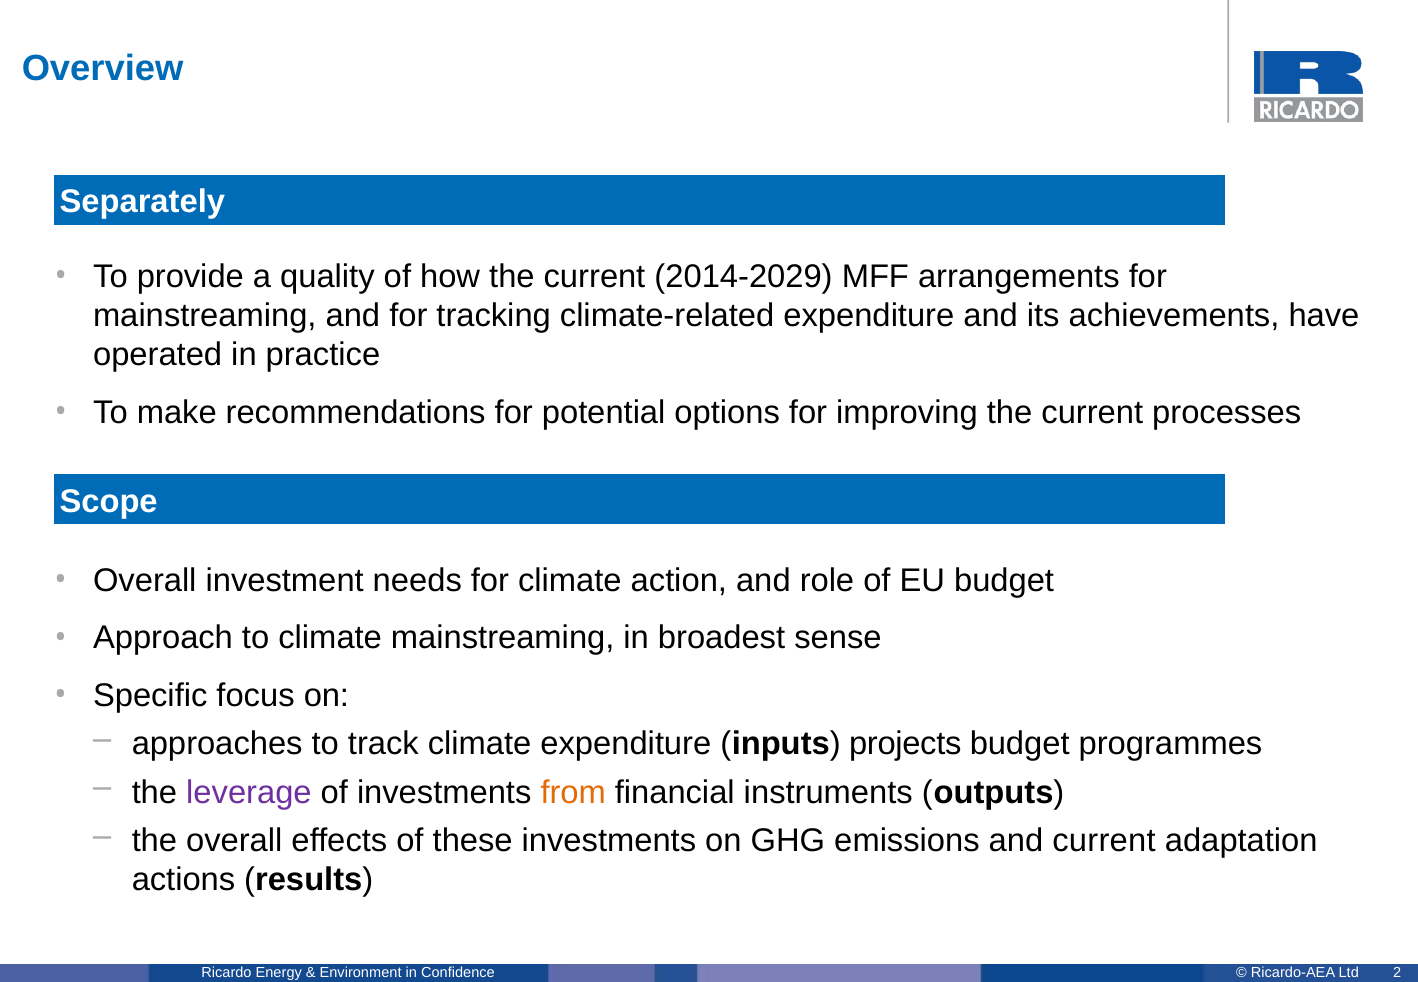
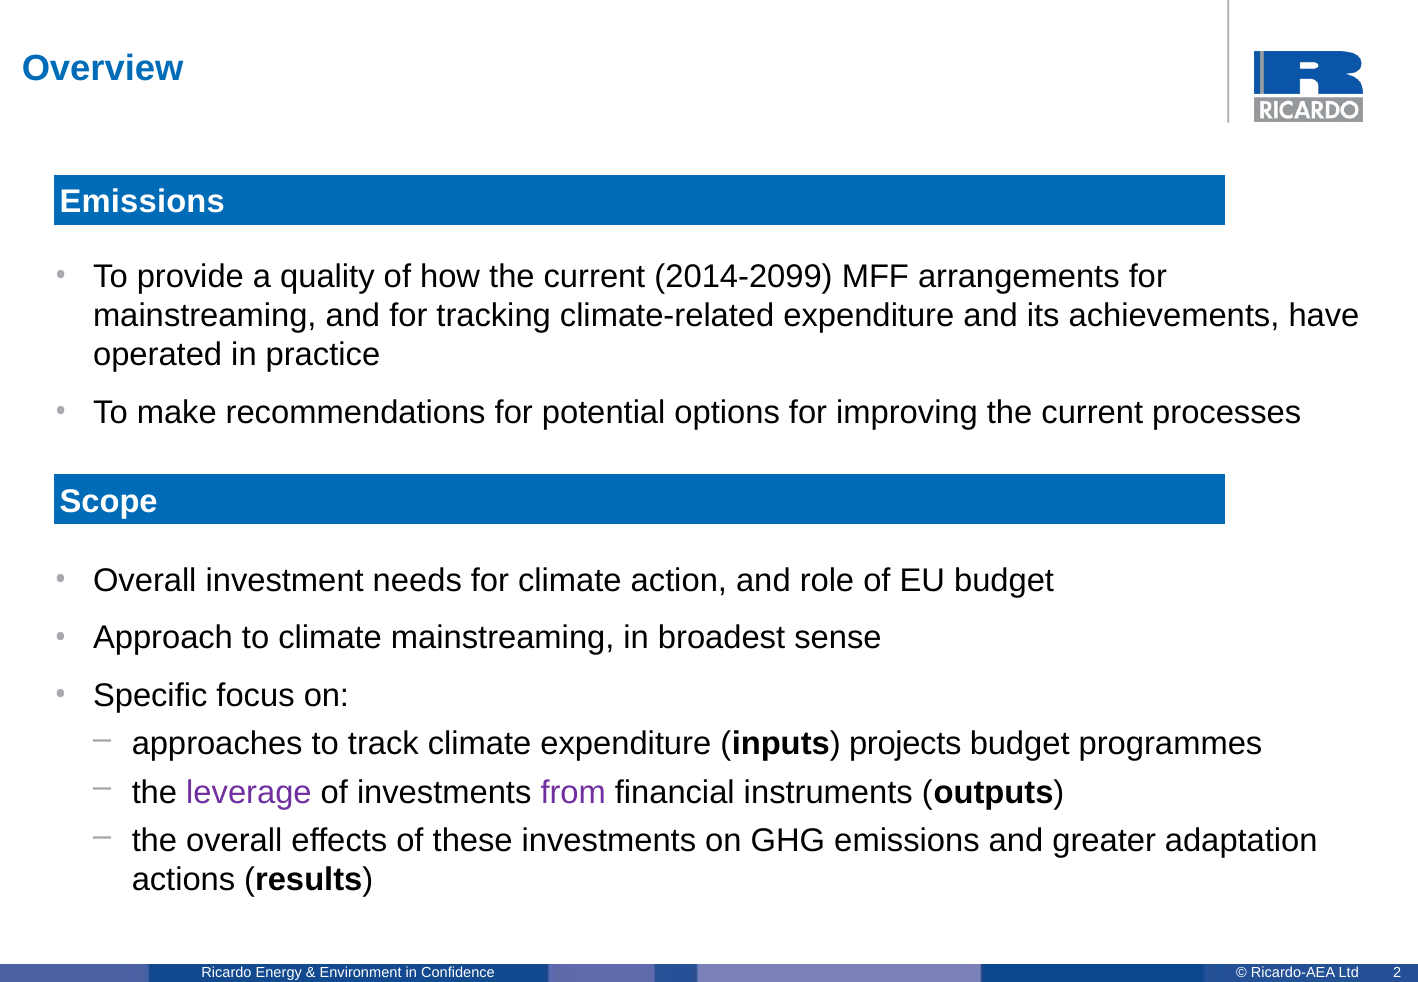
Separately: Separately -> Emissions (142, 202)
2014-2029: 2014-2029 -> 2014-2099 (744, 276)
from colour: orange -> purple (573, 792)
and current: current -> greater (1104, 840)
